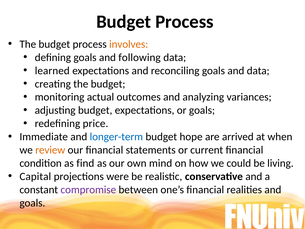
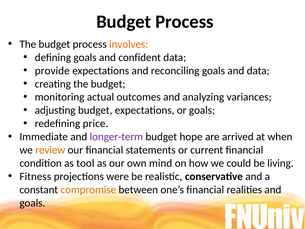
following: following -> confident (140, 57)
learned: learned -> provide (52, 71)
longer-term colour: blue -> purple (116, 137)
find: find -> tool (85, 163)
Capital: Capital -> Fitness (35, 176)
compromise colour: purple -> orange (88, 189)
